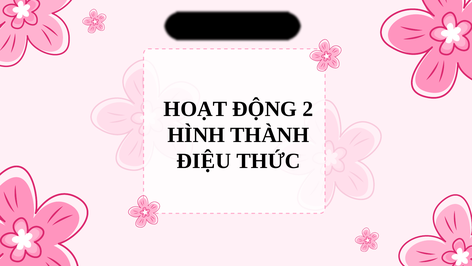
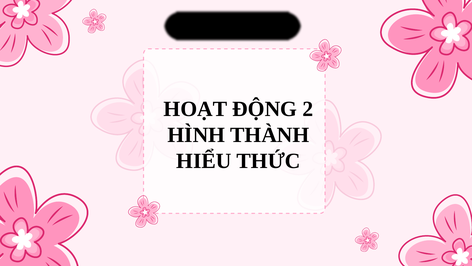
ĐIỆU: ĐIỆU -> HIỂU (204, 161)
